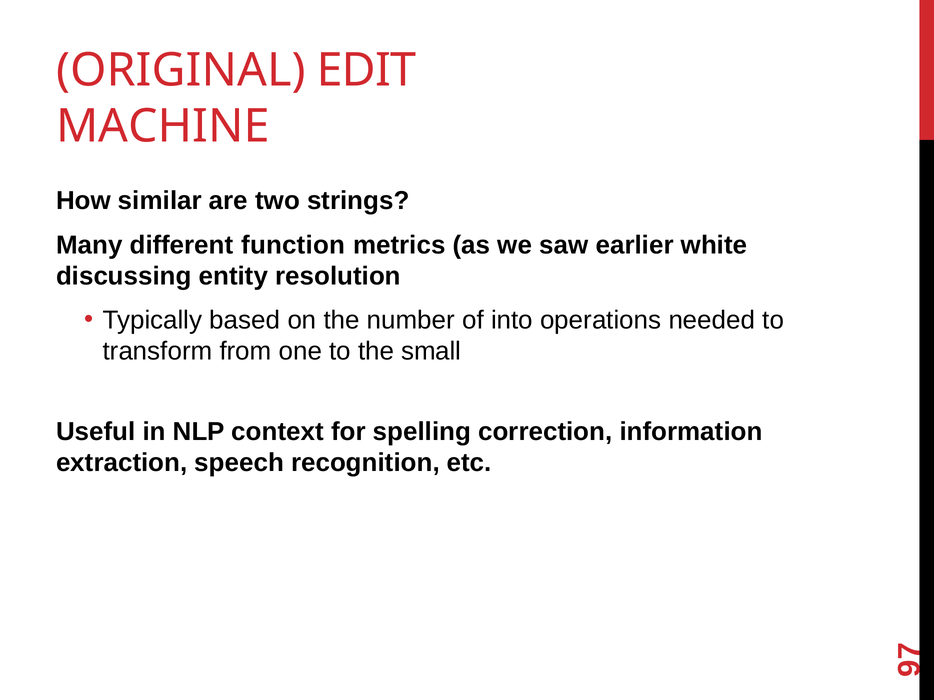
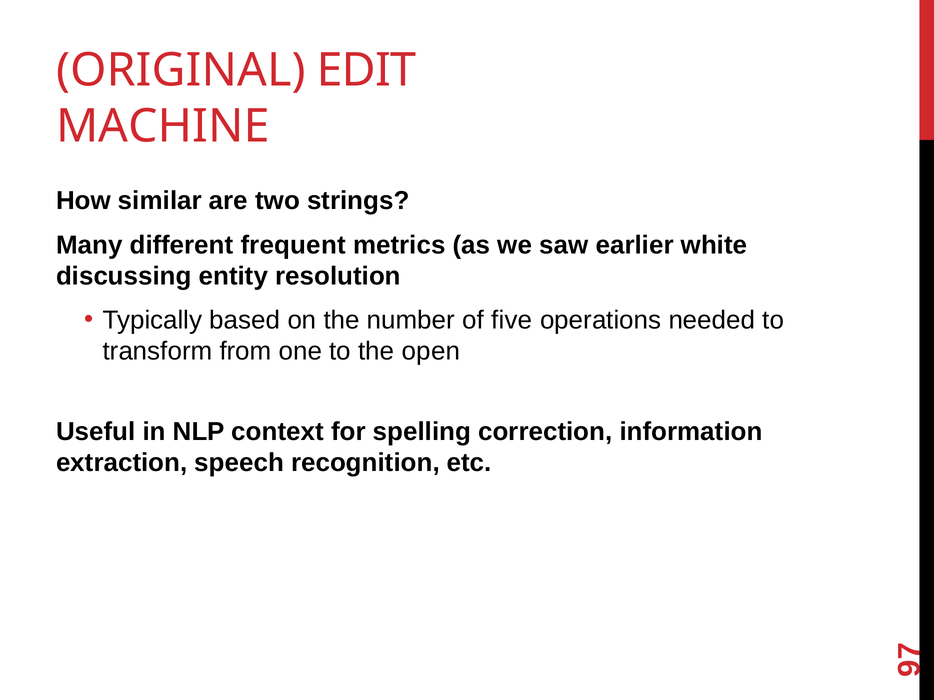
function: function -> frequent (293, 245)
into: into -> five (512, 320)
small: small -> open (431, 352)
